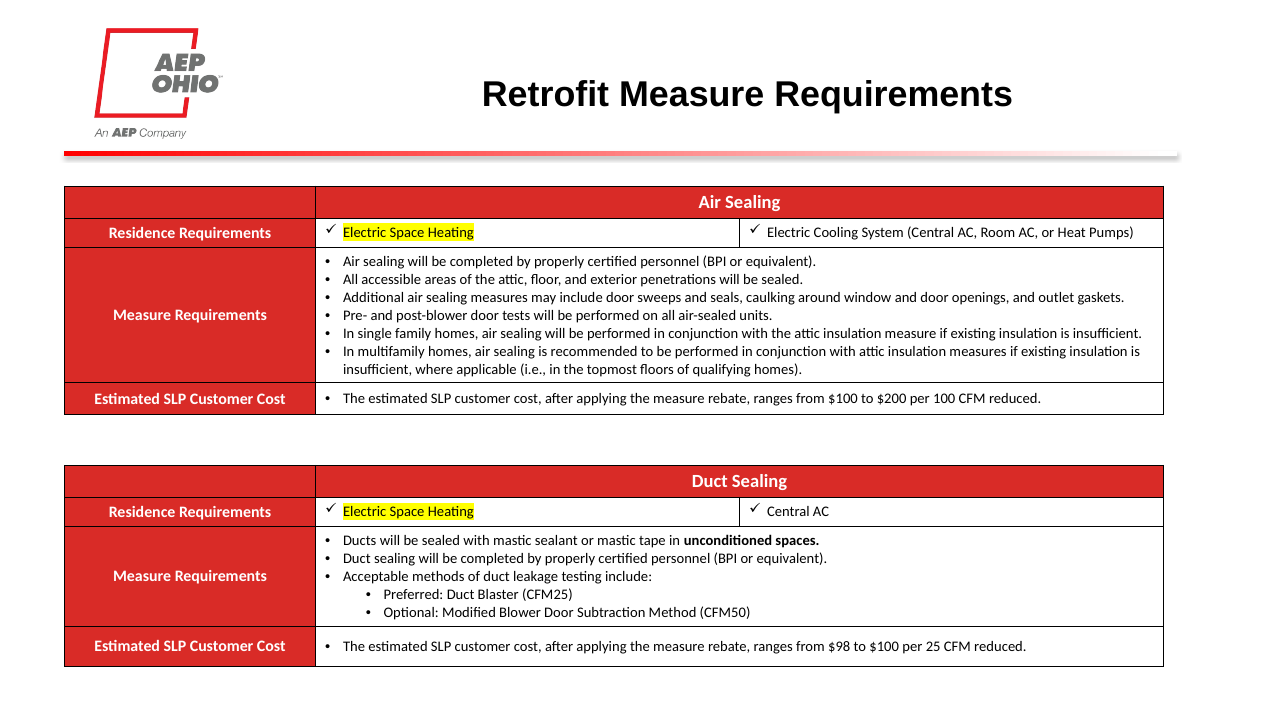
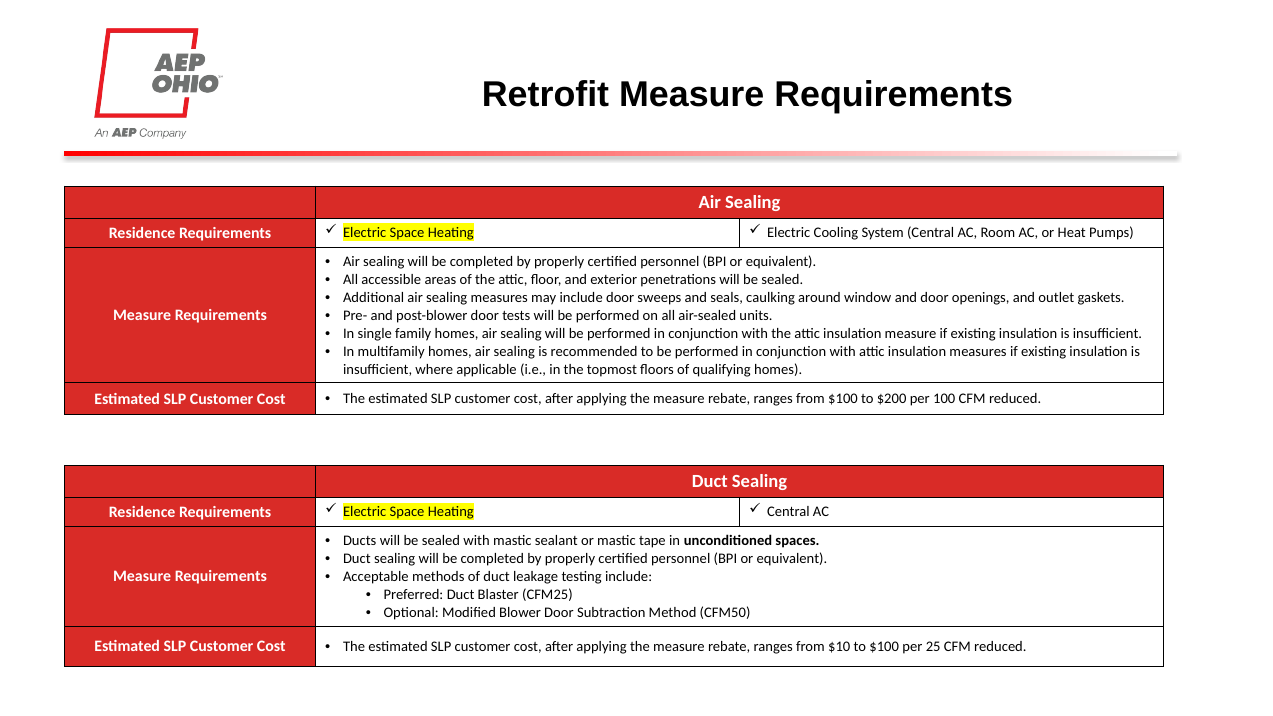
$98: $98 -> $10 (839, 646)
